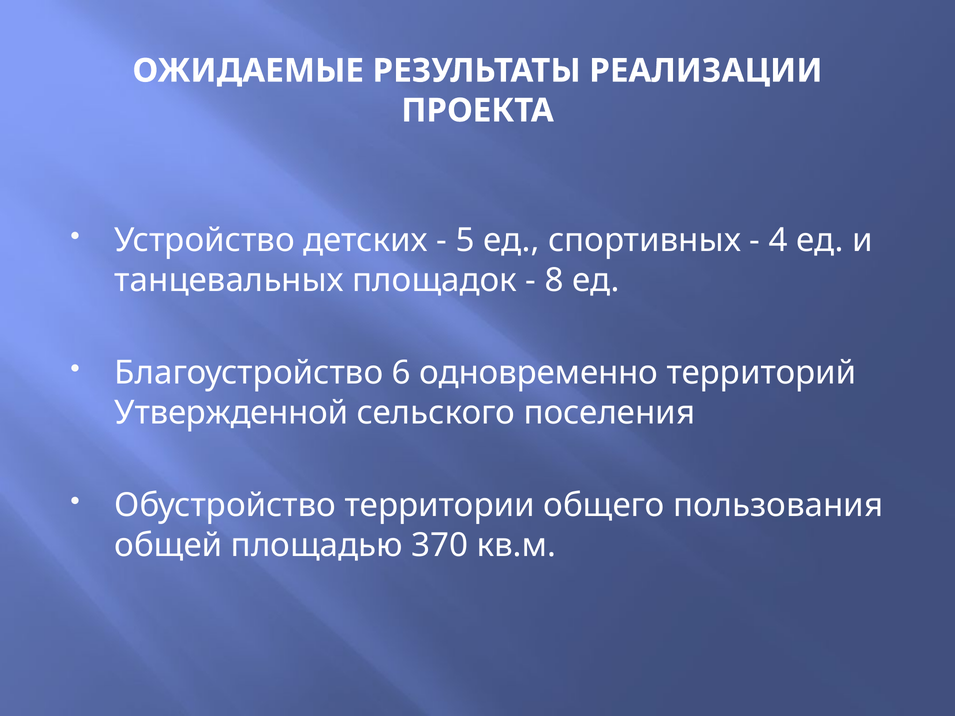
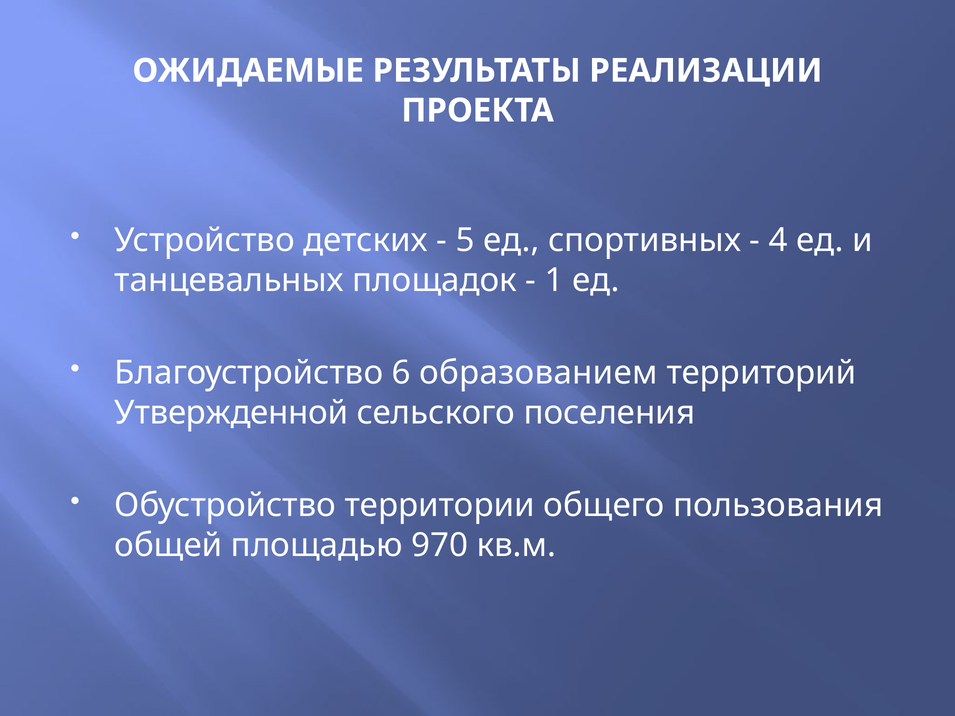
8: 8 -> 1 (554, 280)
одновременно: одновременно -> образованием (539, 373)
370: 370 -> 970 (440, 545)
